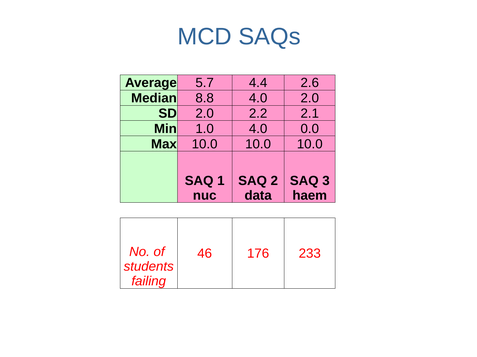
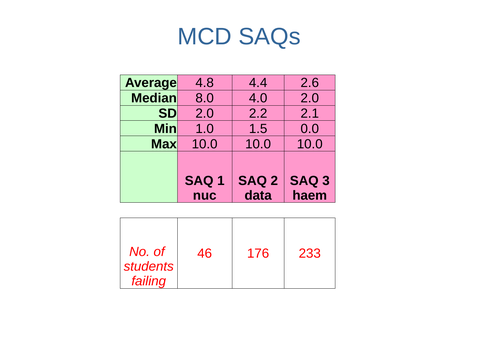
5.7: 5.7 -> 4.8 (205, 83)
8.8: 8.8 -> 8.0 (205, 98)
1.0 4.0: 4.0 -> 1.5 (258, 129)
